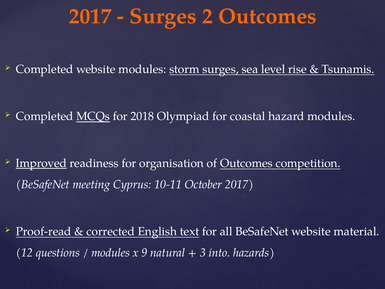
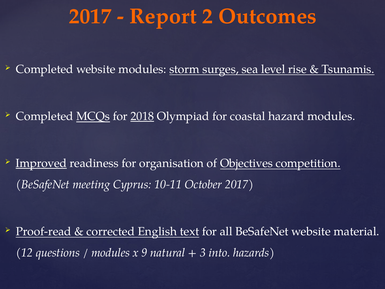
Surges: Surges -> Report (163, 16)
2018 underline: none -> present (142, 116)
of Outcomes: Outcomes -> Objectives (246, 163)
